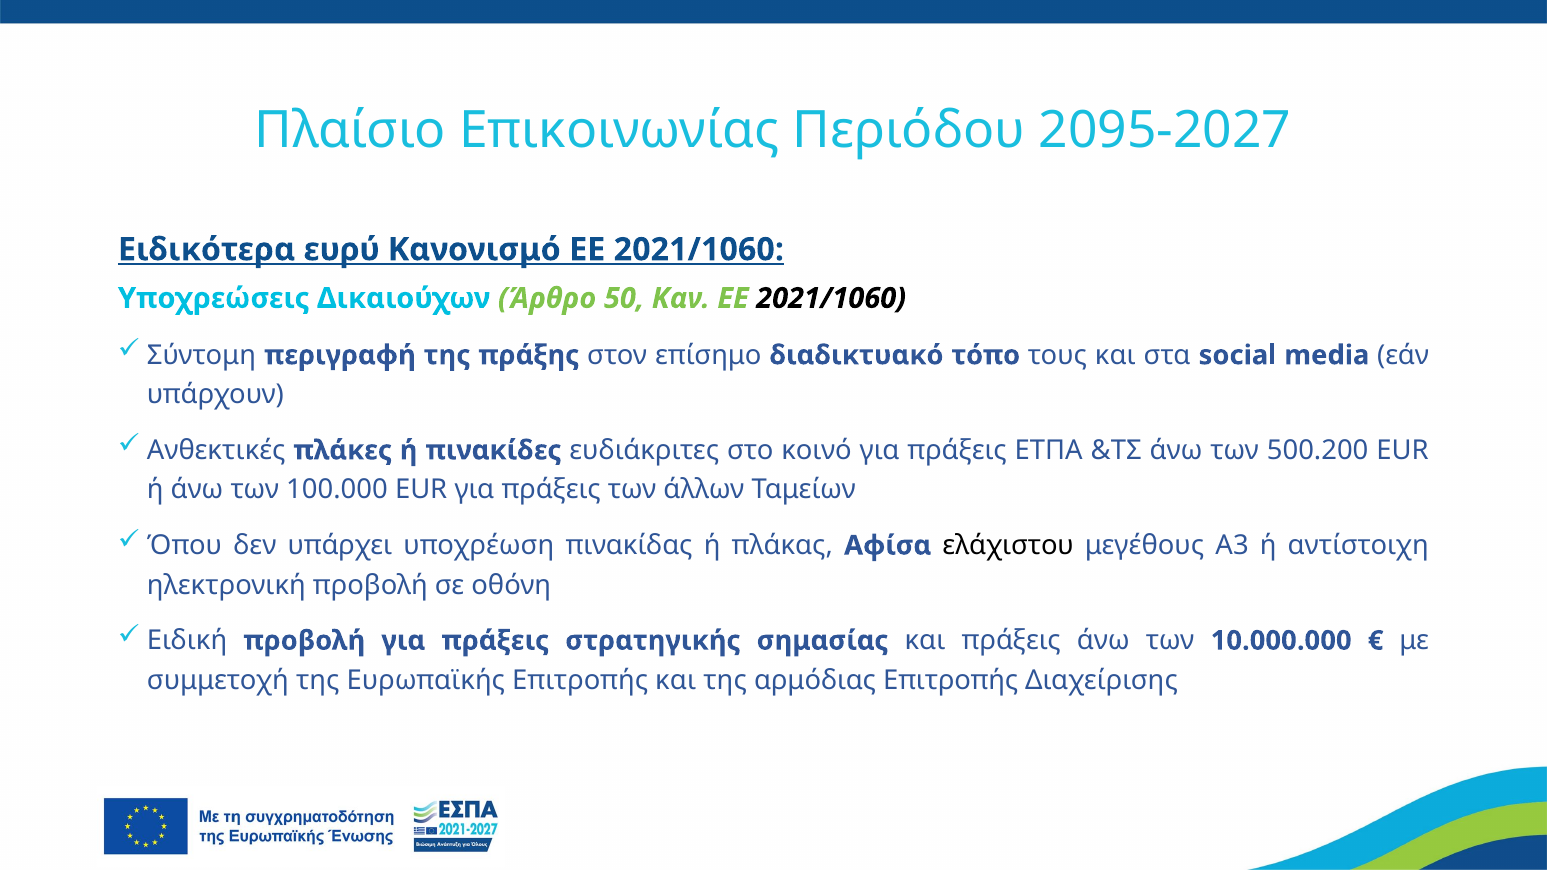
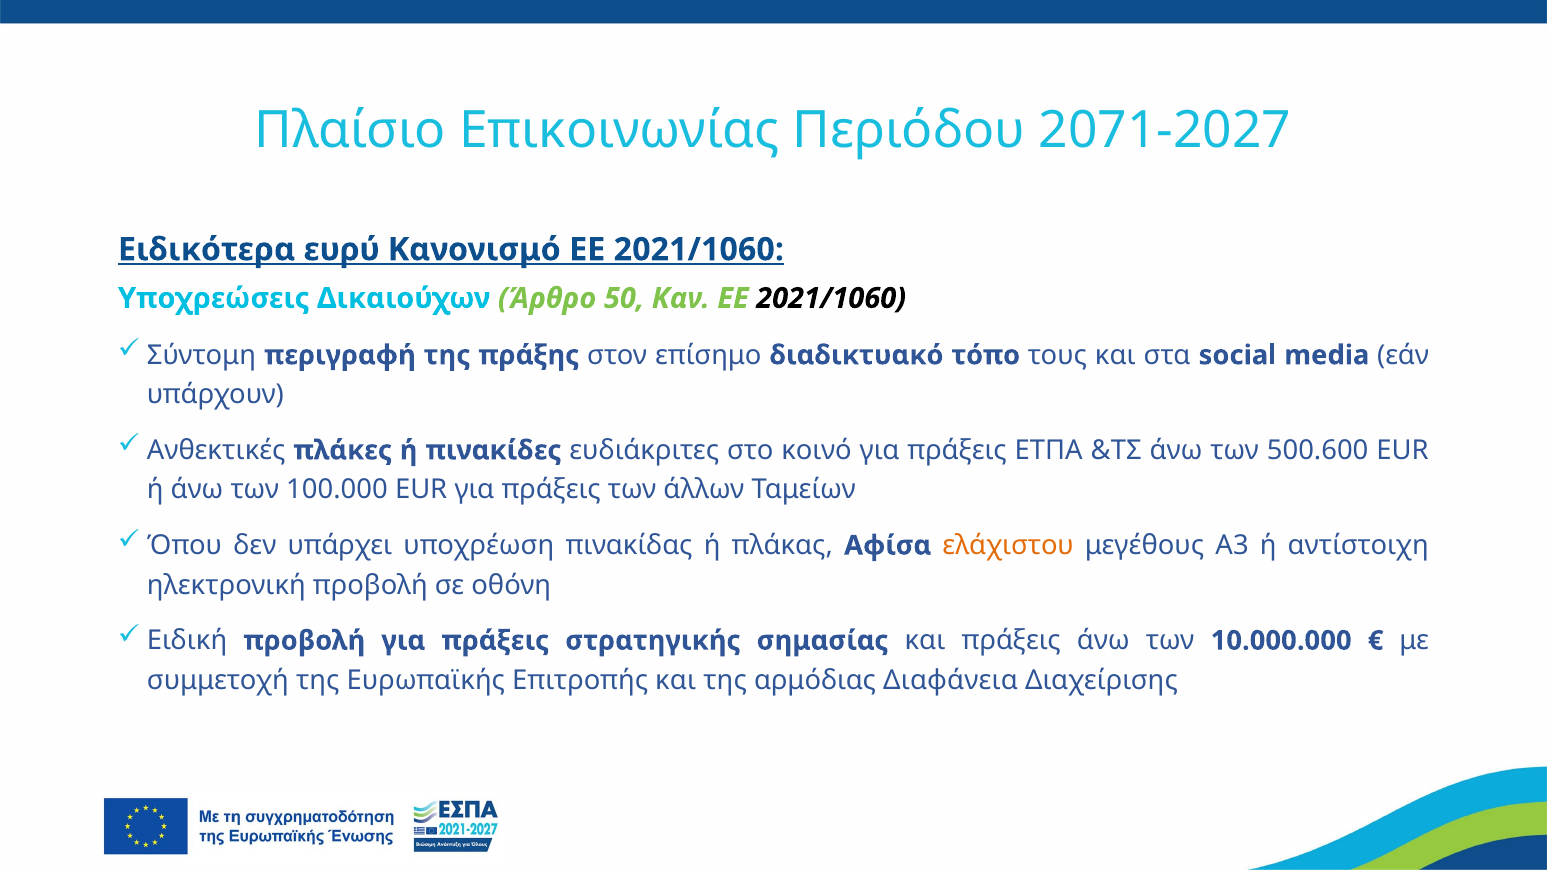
2095-2027: 2095-2027 -> 2071-2027 (1165, 130)
500.200: 500.200 -> 500.600 (1318, 450)
ελάχιστου colour: black -> orange (1008, 546)
αρμόδιας Επιτροπής: Επιτροπής -> Διαφάνεια (951, 680)
